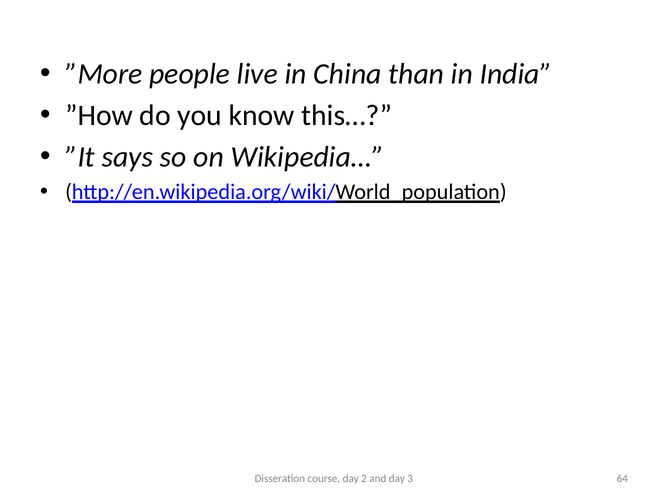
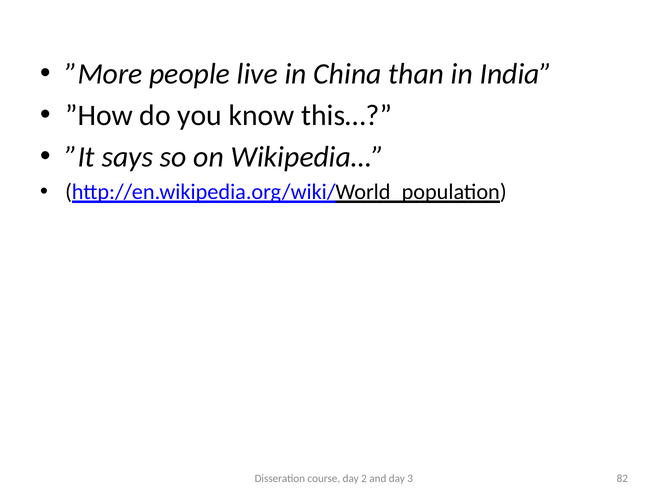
64: 64 -> 82 (622, 478)
